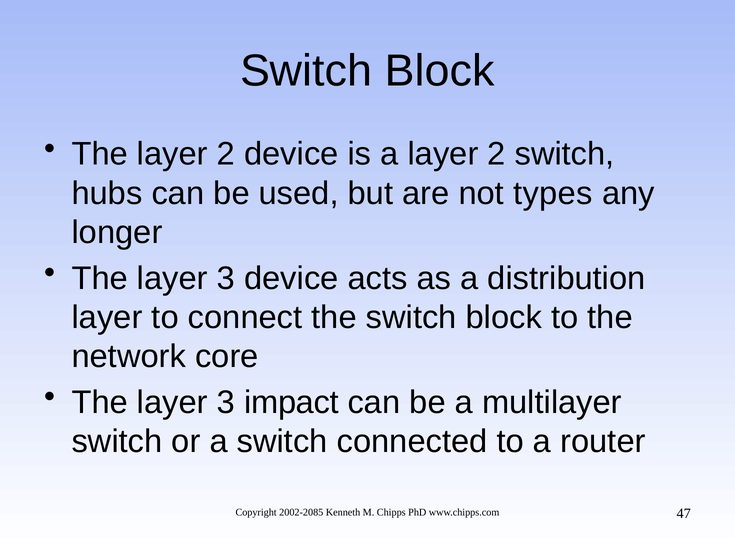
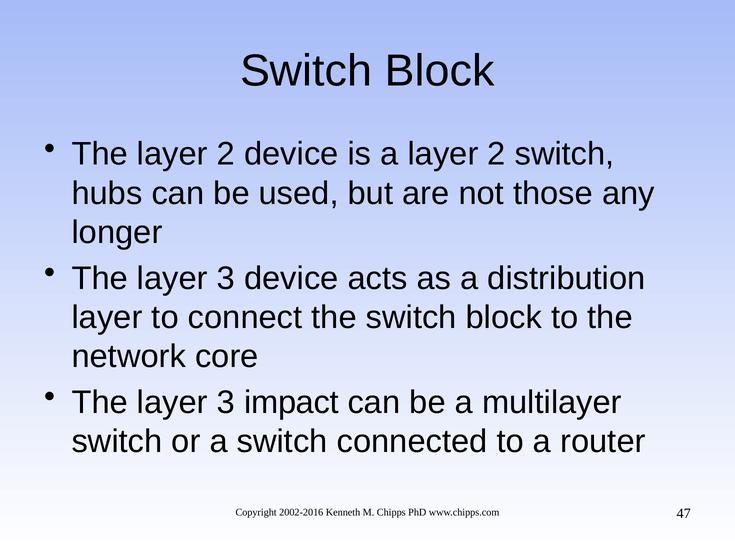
types: types -> those (553, 193)
2002-2085: 2002-2085 -> 2002-2016 (301, 513)
